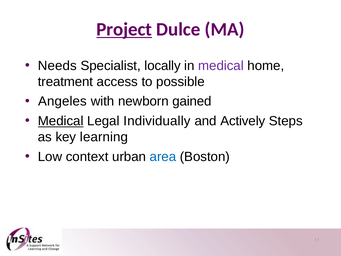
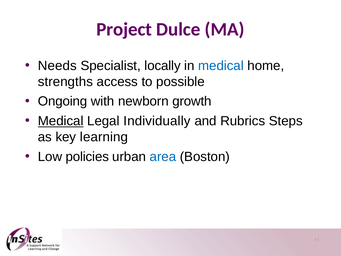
Project underline: present -> none (124, 29)
medical colour: purple -> blue (221, 66)
treatment: treatment -> strengths (65, 82)
Angeles: Angeles -> Ongoing (63, 101)
gained: gained -> growth (192, 101)
Actively: Actively -> Rubrics (243, 121)
context: context -> policies (87, 157)
